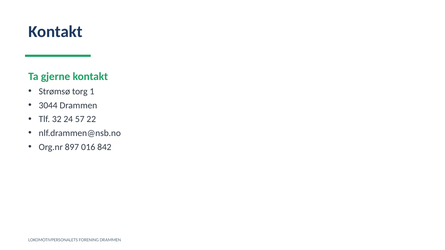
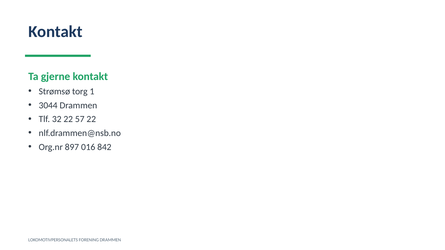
32 24: 24 -> 22 (68, 119)
